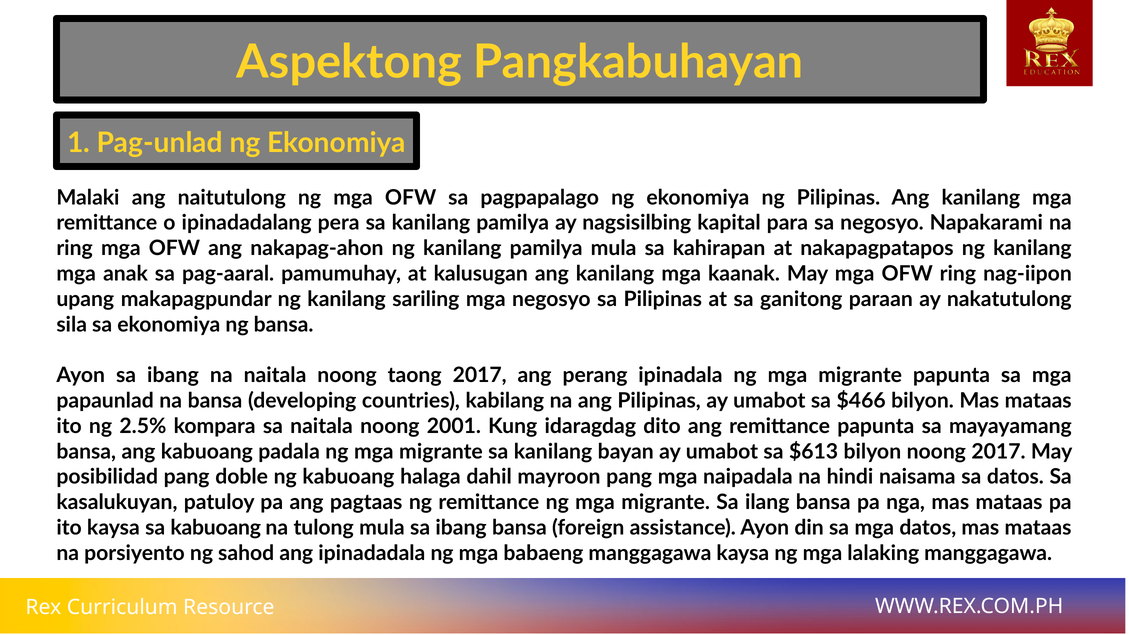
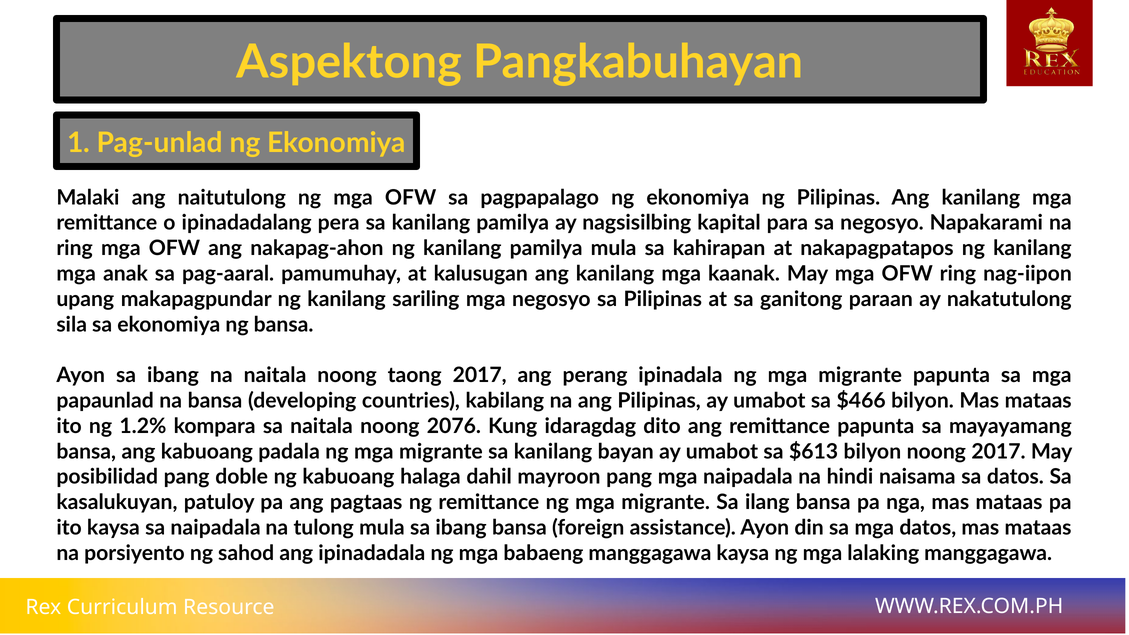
2.5%: 2.5% -> 1.2% (143, 426)
2001: 2001 -> 2076 (454, 426)
sa kabuoang: kabuoang -> naipadala (216, 528)
